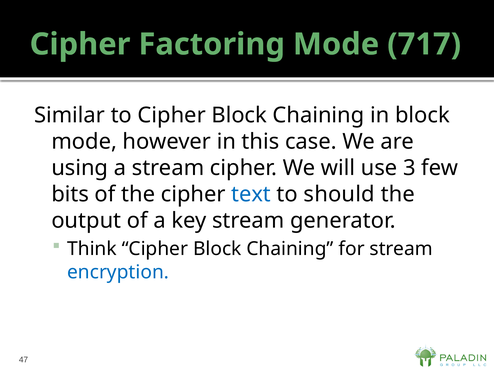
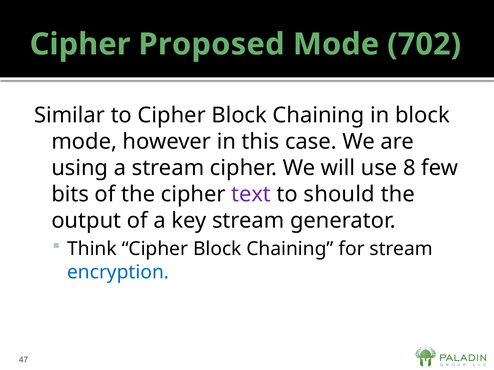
Factoring: Factoring -> Proposed (212, 44)
717: 717 -> 702 (424, 44)
3: 3 -> 8 (409, 168)
text colour: blue -> purple (251, 195)
